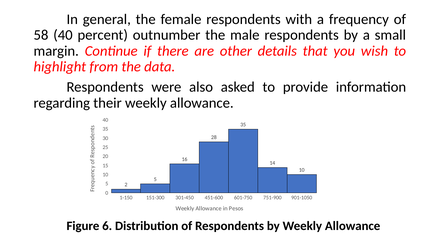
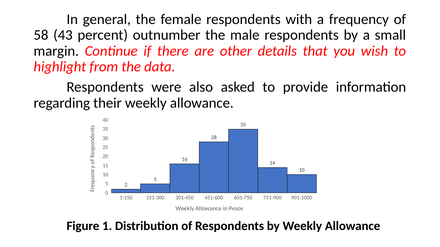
58 40: 40 -> 43 (63, 35)
6: 6 -> 1 (107, 226)
